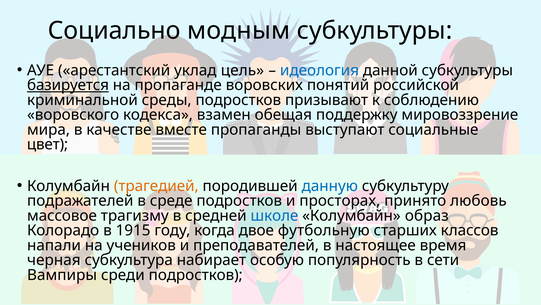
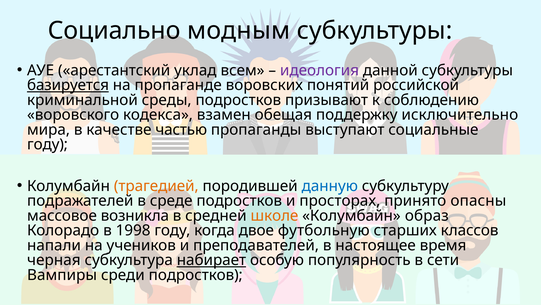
цель: цель -> всем (242, 70)
идеология colour: blue -> purple (319, 70)
мировоззрение: мировоззрение -> исключительно (460, 115)
вместе: вместе -> частью (181, 129)
цвет: цвет -> году (47, 144)
любовь: любовь -> опасны (478, 200)
трагизму: трагизму -> возникла (135, 215)
школе colour: blue -> orange (274, 215)
1915: 1915 -> 1998 (133, 230)
набирает underline: none -> present (211, 260)
